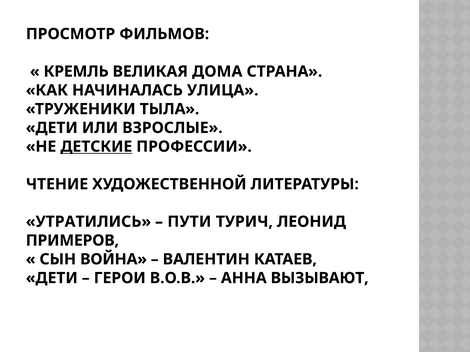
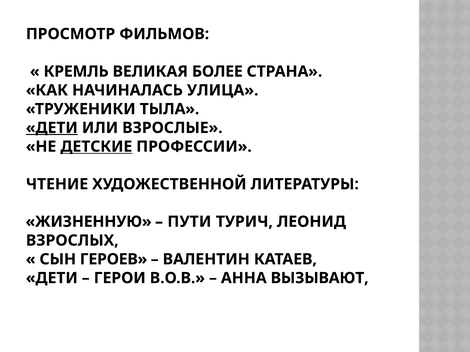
ДОМА: ДОМА -> БОЛЕЕ (217, 72)
ДЕТИ underline: none -> present (52, 128)
УТРАТИЛИСЬ: УТРАТИЛИСЬ -> ЖИЗНЕННУЮ (89, 222)
ПРИМЕРОВ: ПРИМЕРОВ -> ВЗРОСЛЫХ (72, 241)
ВОЙНА: ВОЙНА -> ГЕРОЕВ (114, 260)
